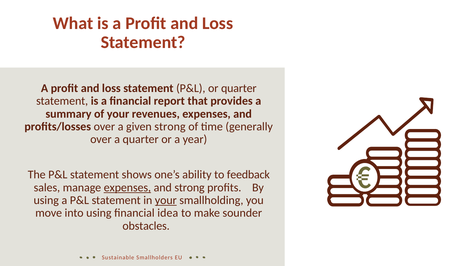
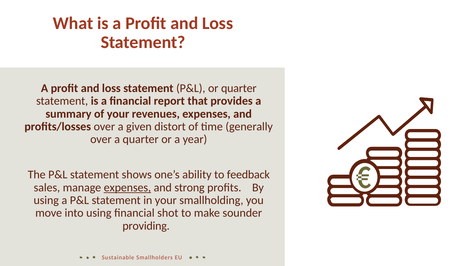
given strong: strong -> distort (170, 127)
your underline: present -> none (166, 200)
idea: idea -> shot (168, 213)
obstacles: obstacles -> providing (146, 226)
